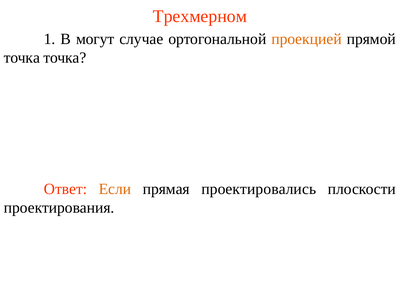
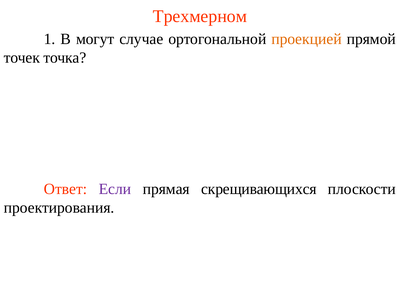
точка: точка -> точек (22, 58)
Если colour: orange -> purple (115, 189)
проектировались: проектировались -> скрещивающихся (259, 189)
